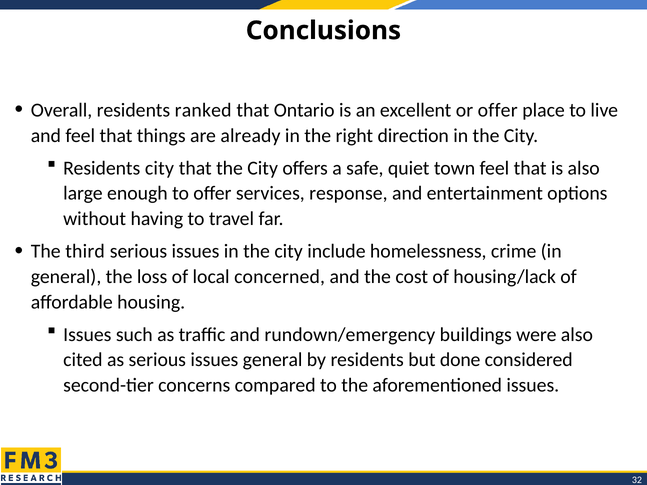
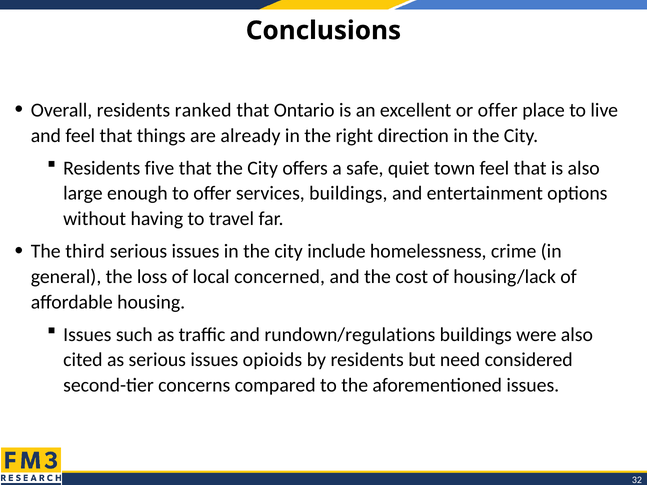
Residents city: city -> five (159, 168)
services response: response -> buildings (348, 193)
rundown/emergency: rundown/emergency -> rundown/regulations (350, 335)
issues general: general -> opioids (272, 360)
done: done -> need (460, 360)
